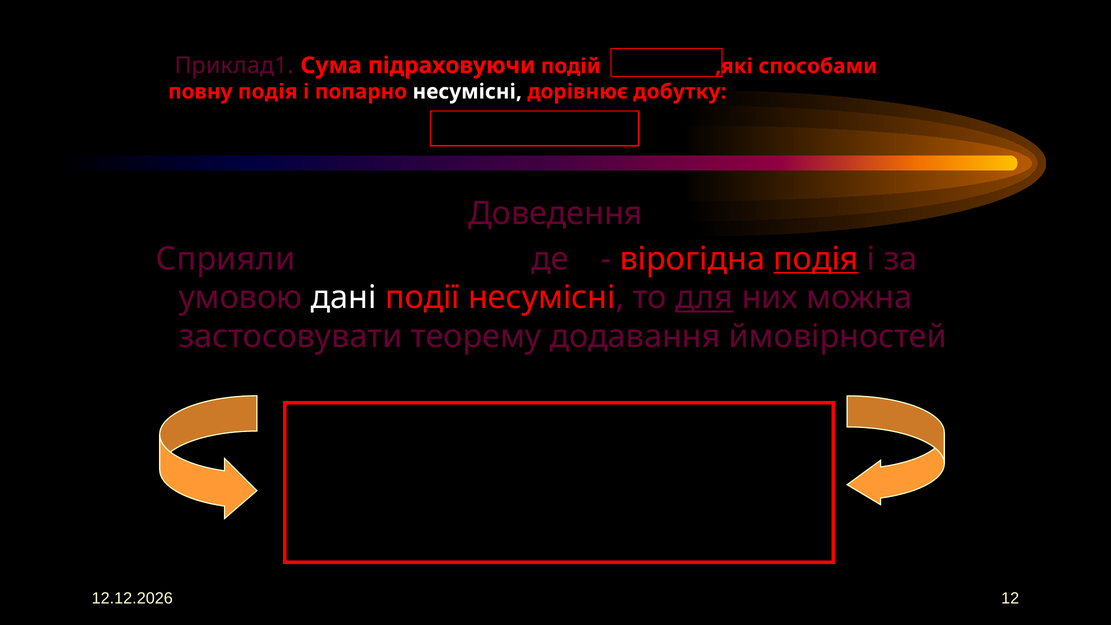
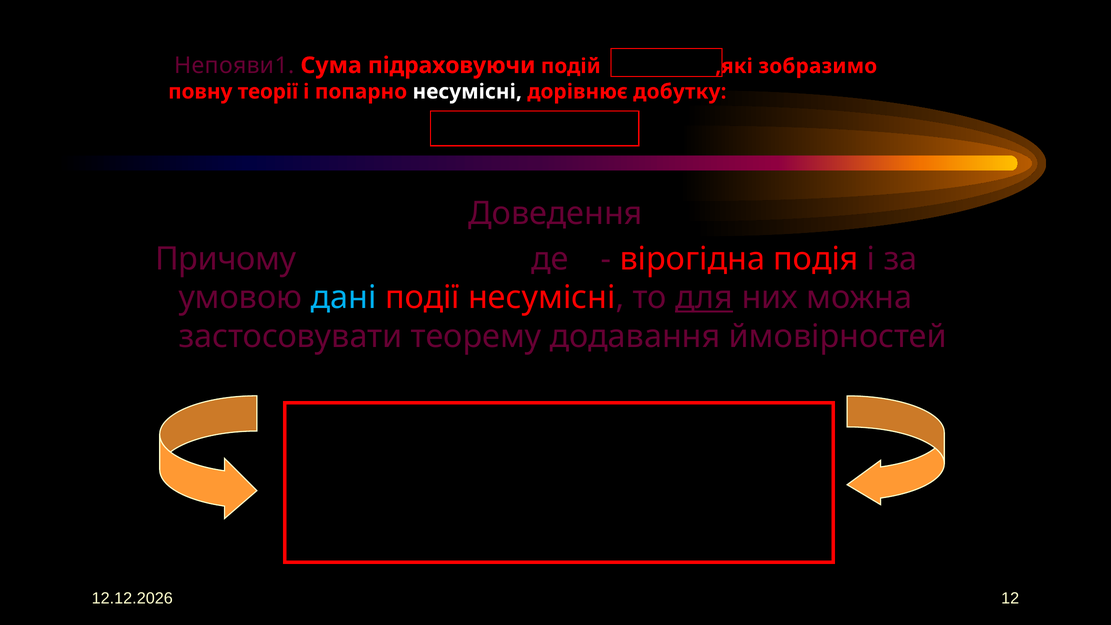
Приклад1: Приклад1 -> Непояви1 (234, 65)
способами: способами -> зобразимо (818, 66)
повну подія: подія -> теорії (268, 92)
Сприяли: Сприяли -> Причому (226, 259)
подія underline: present -> none (816, 259)
дані colour: white -> light blue (344, 298)
